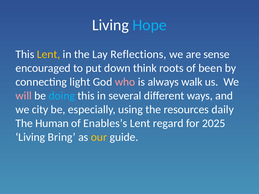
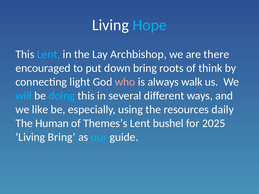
Lent colour: yellow -> light blue (49, 54)
Reflections: Reflections -> Archbishop (138, 54)
sense: sense -> there (216, 54)
down think: think -> bring (145, 68)
been: been -> think (210, 68)
will colour: pink -> light blue (24, 96)
city: city -> like (40, 110)
Enables’s: Enables’s -> Themes’s (105, 123)
regard: regard -> bushel (168, 123)
our colour: yellow -> light blue (99, 137)
